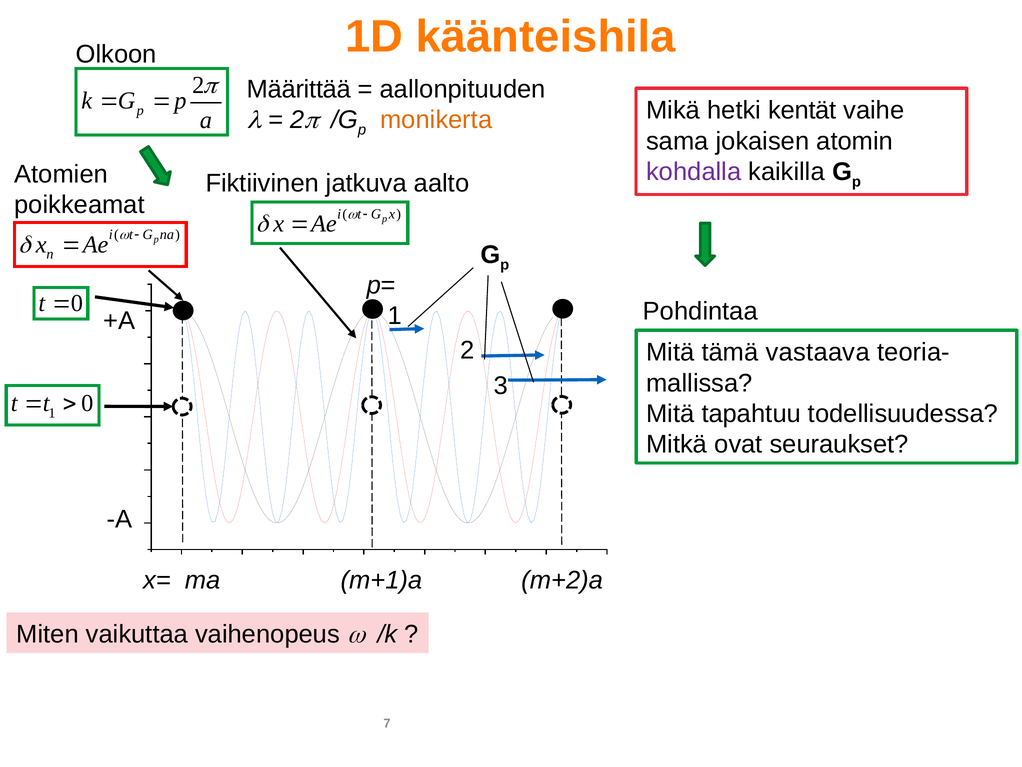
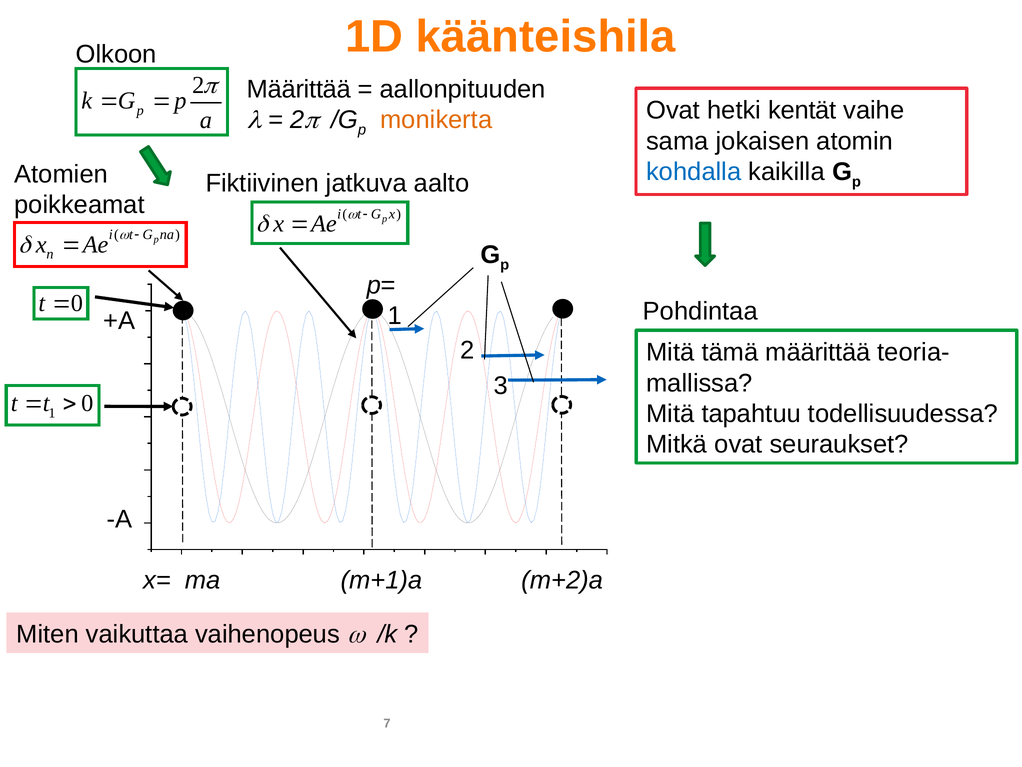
Mikä: Mikä -> Ovat (673, 110)
kohdalla colour: purple -> blue (694, 172)
tämä vastaava: vastaava -> määrittää (818, 352)
